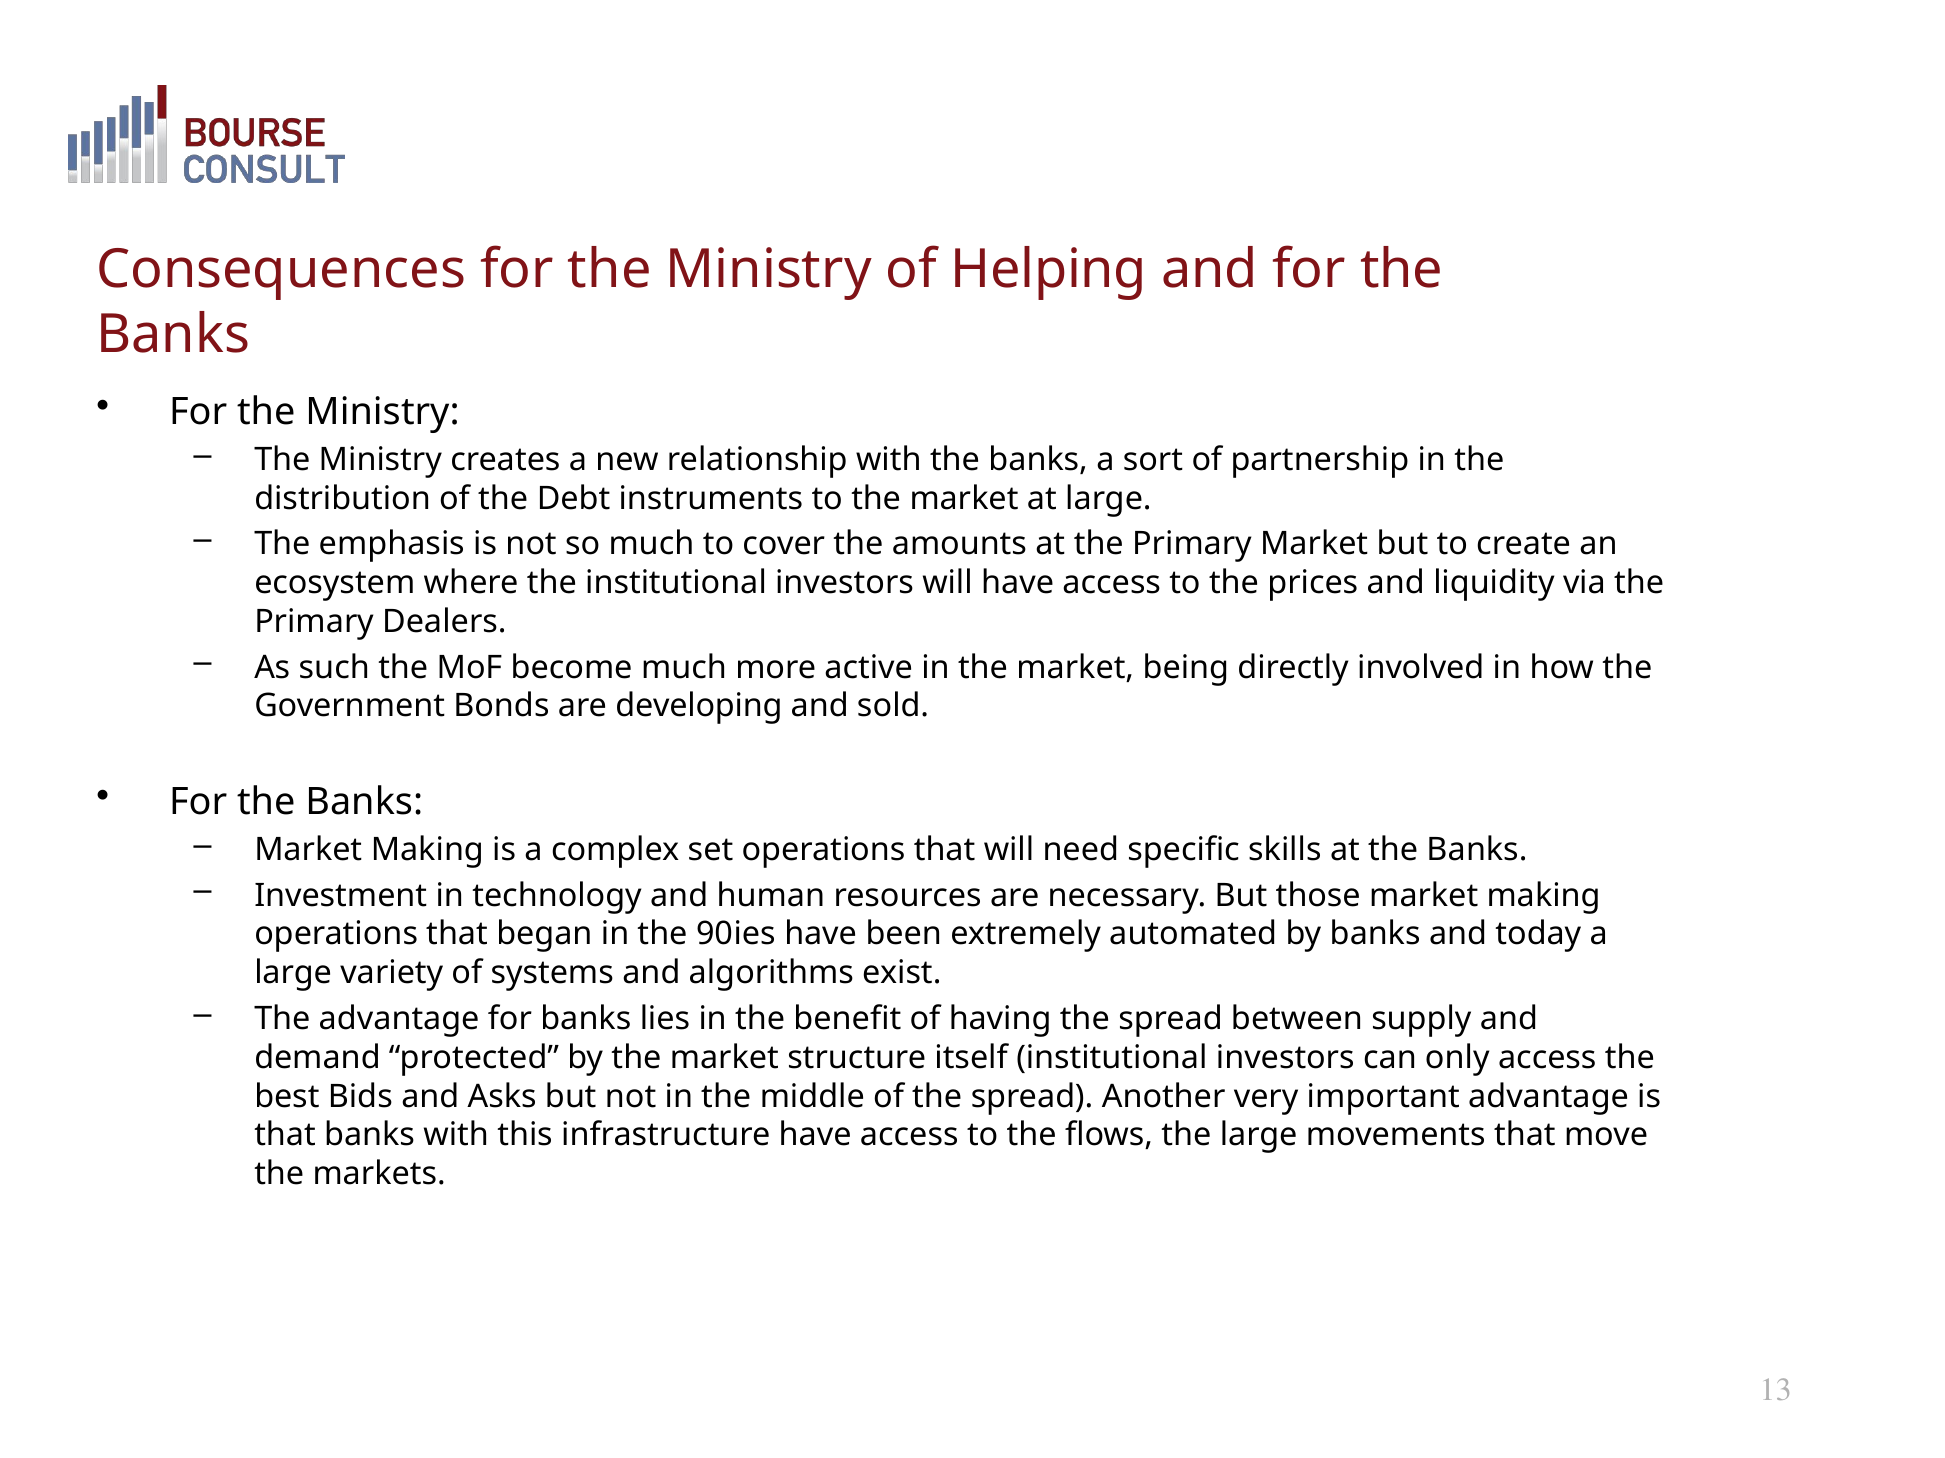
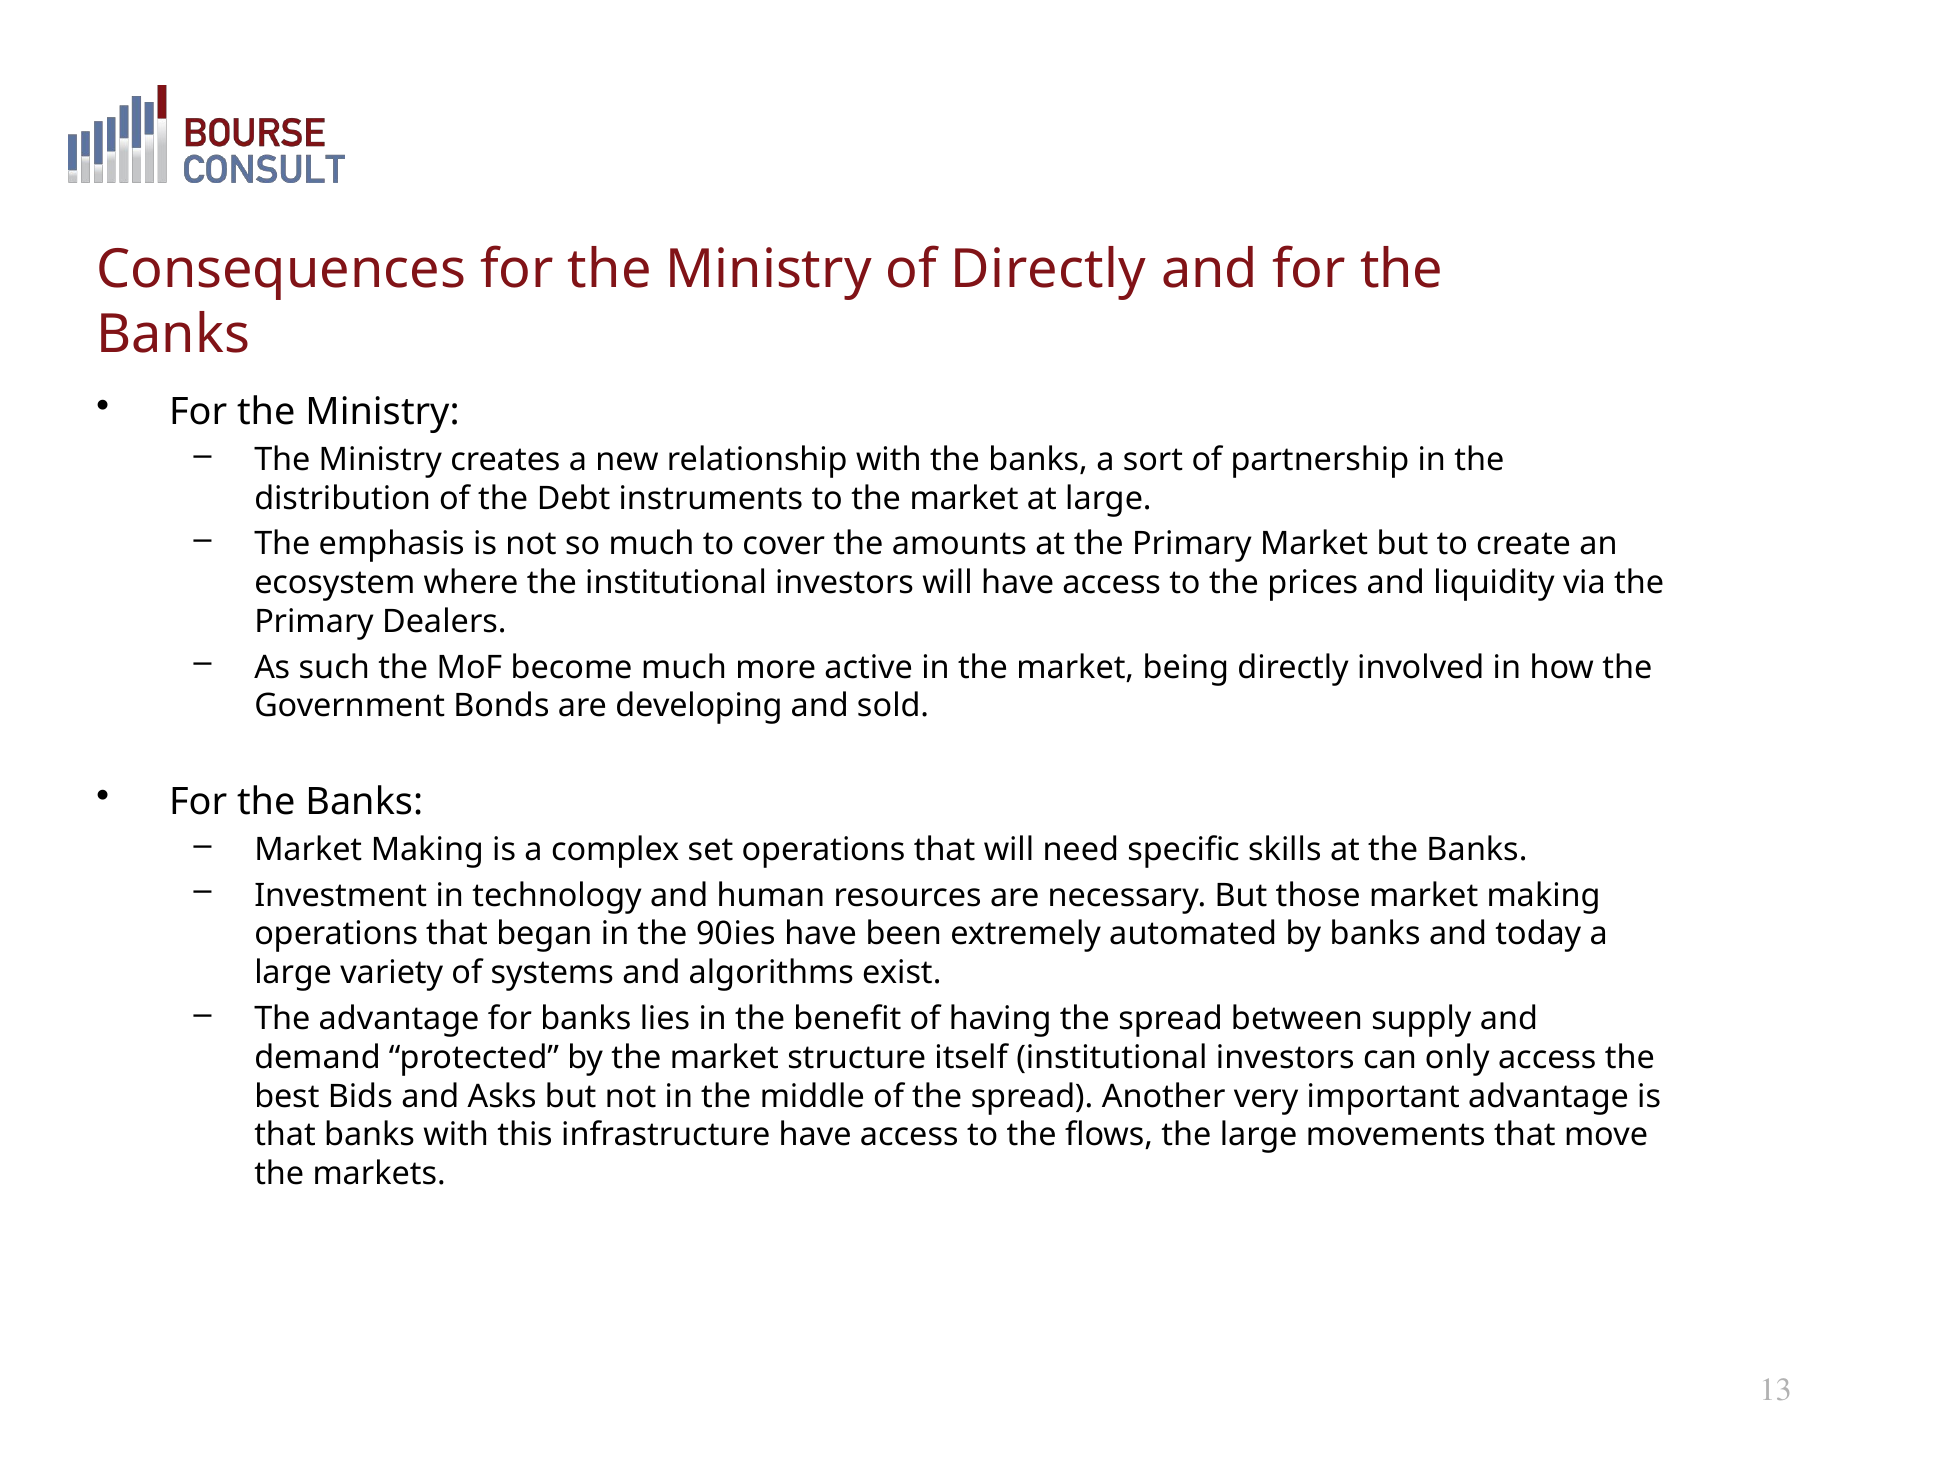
of Helping: Helping -> Directly (1049, 270)
